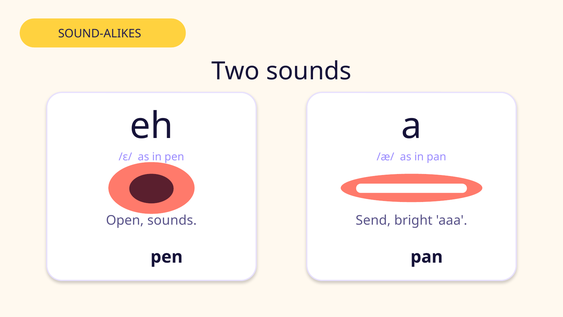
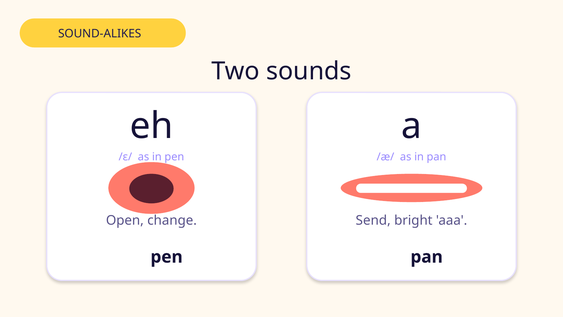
Open sounds: sounds -> change (172, 220)
